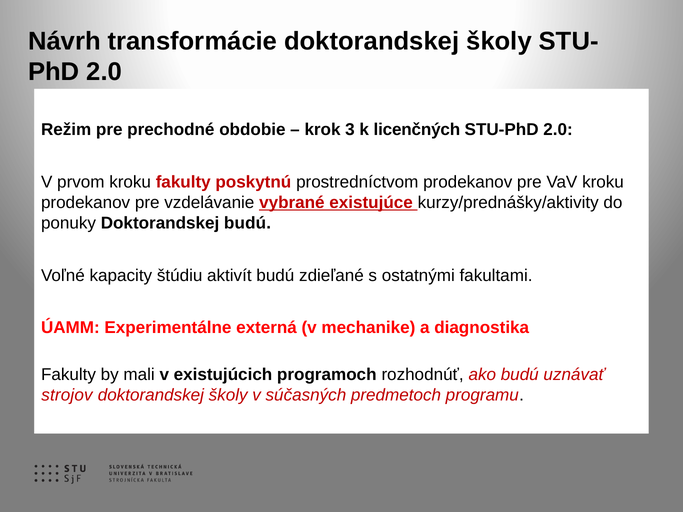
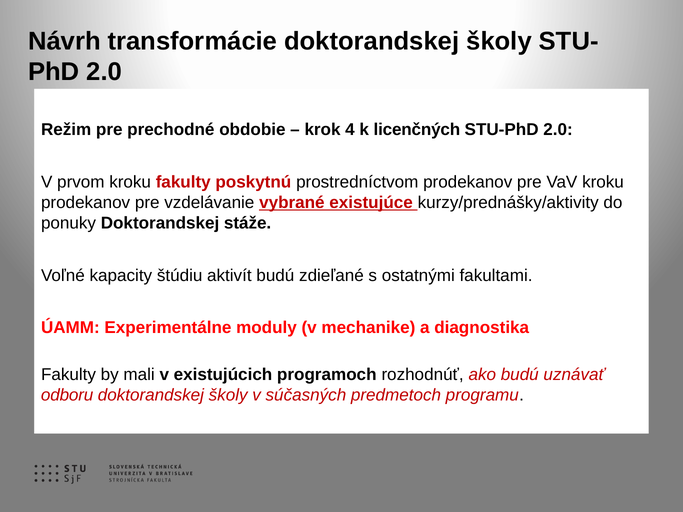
3: 3 -> 4 (350, 130)
Doktorandskej budú: budú -> stáže (248, 223)
externá: externá -> moduly (266, 328)
strojov: strojov -> odboru (67, 395)
